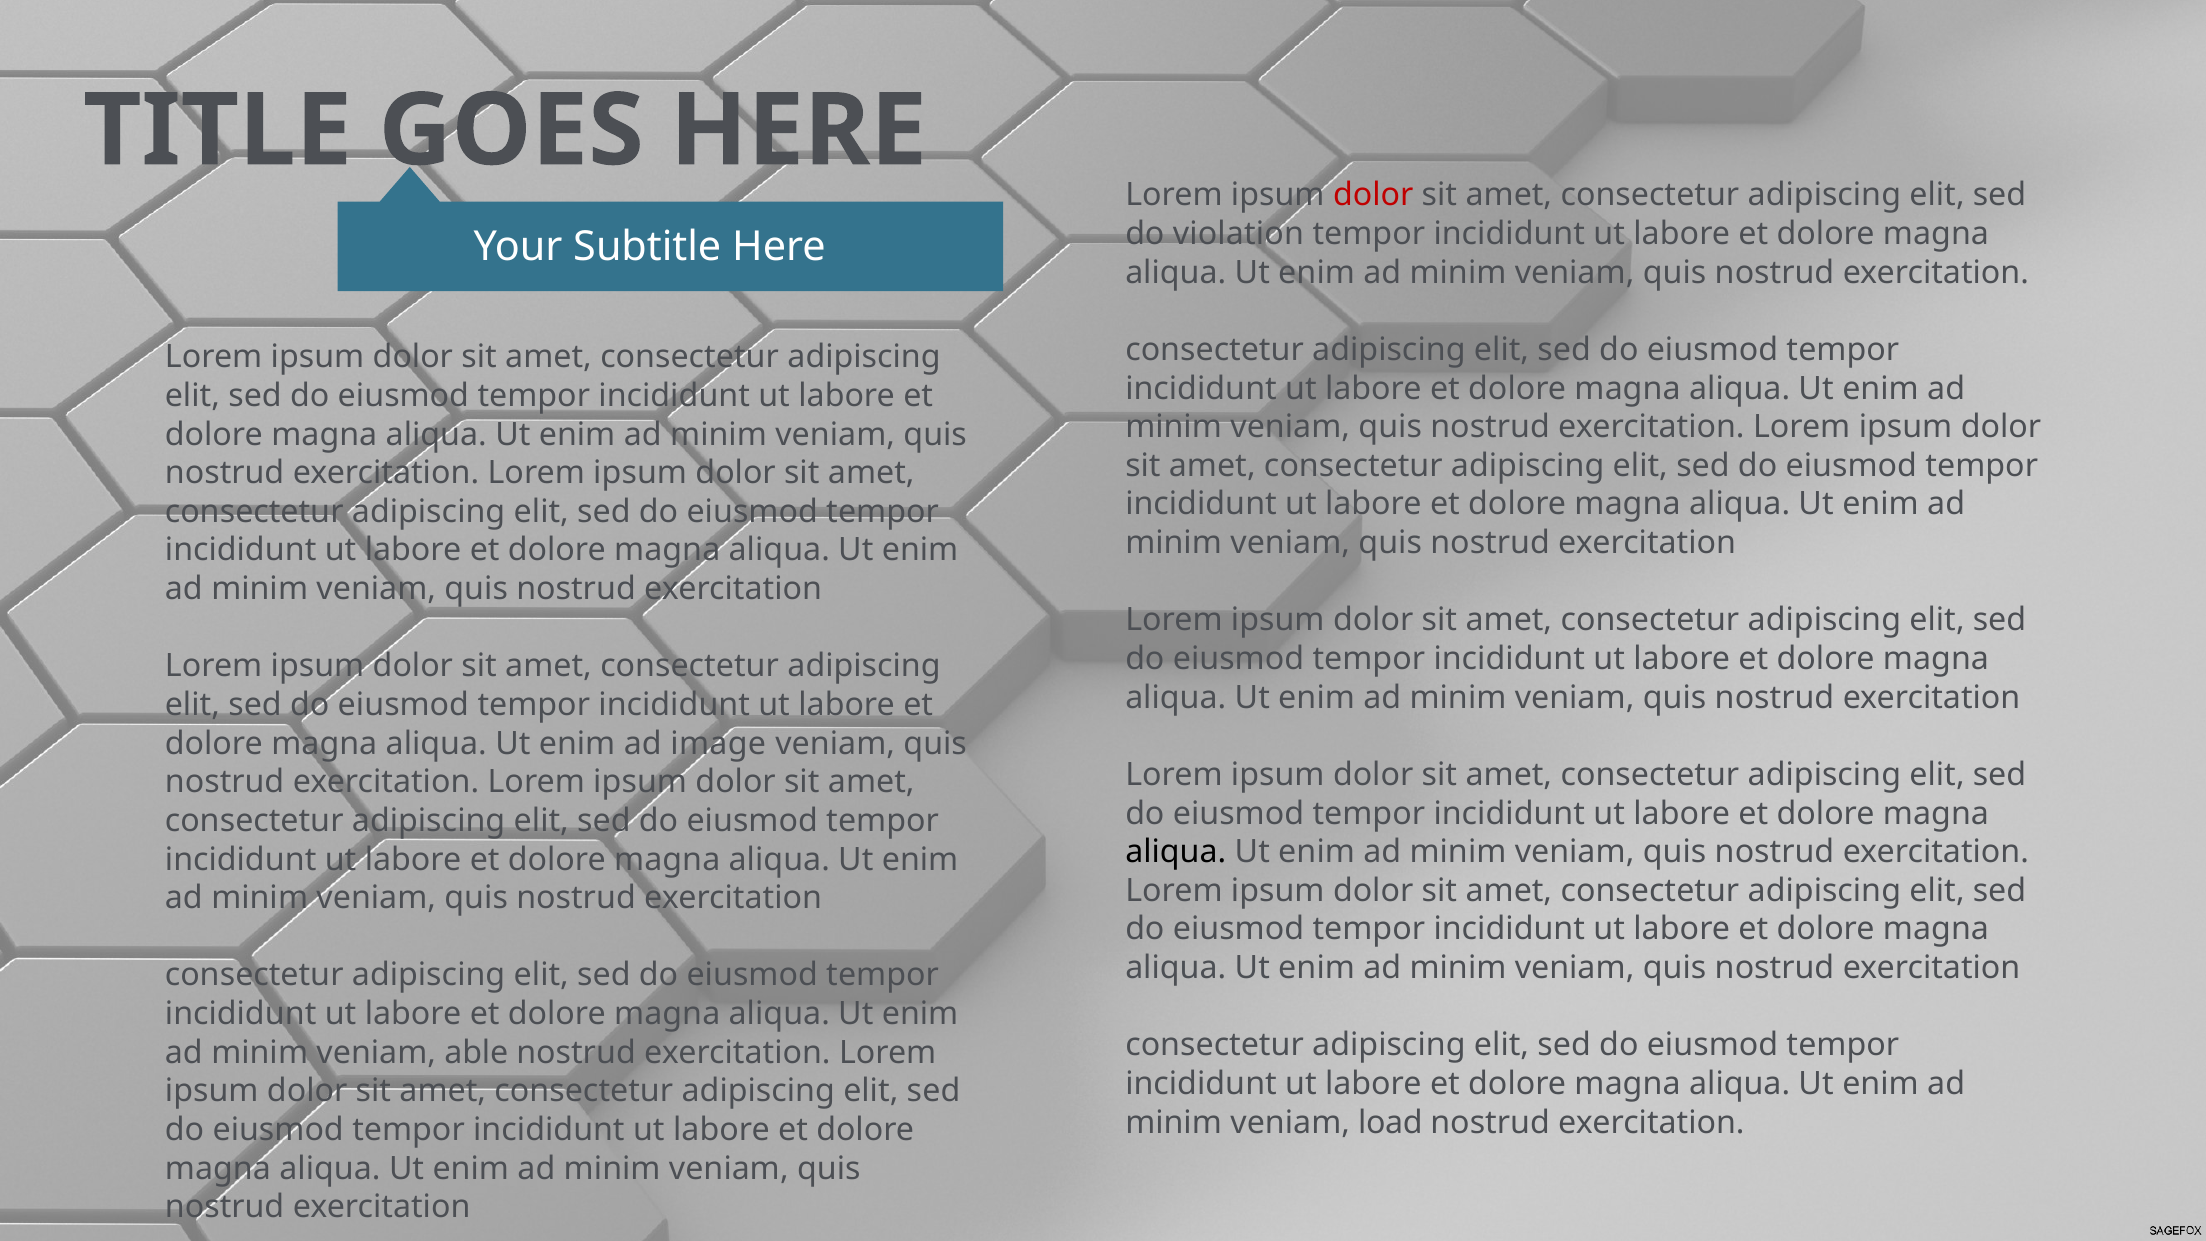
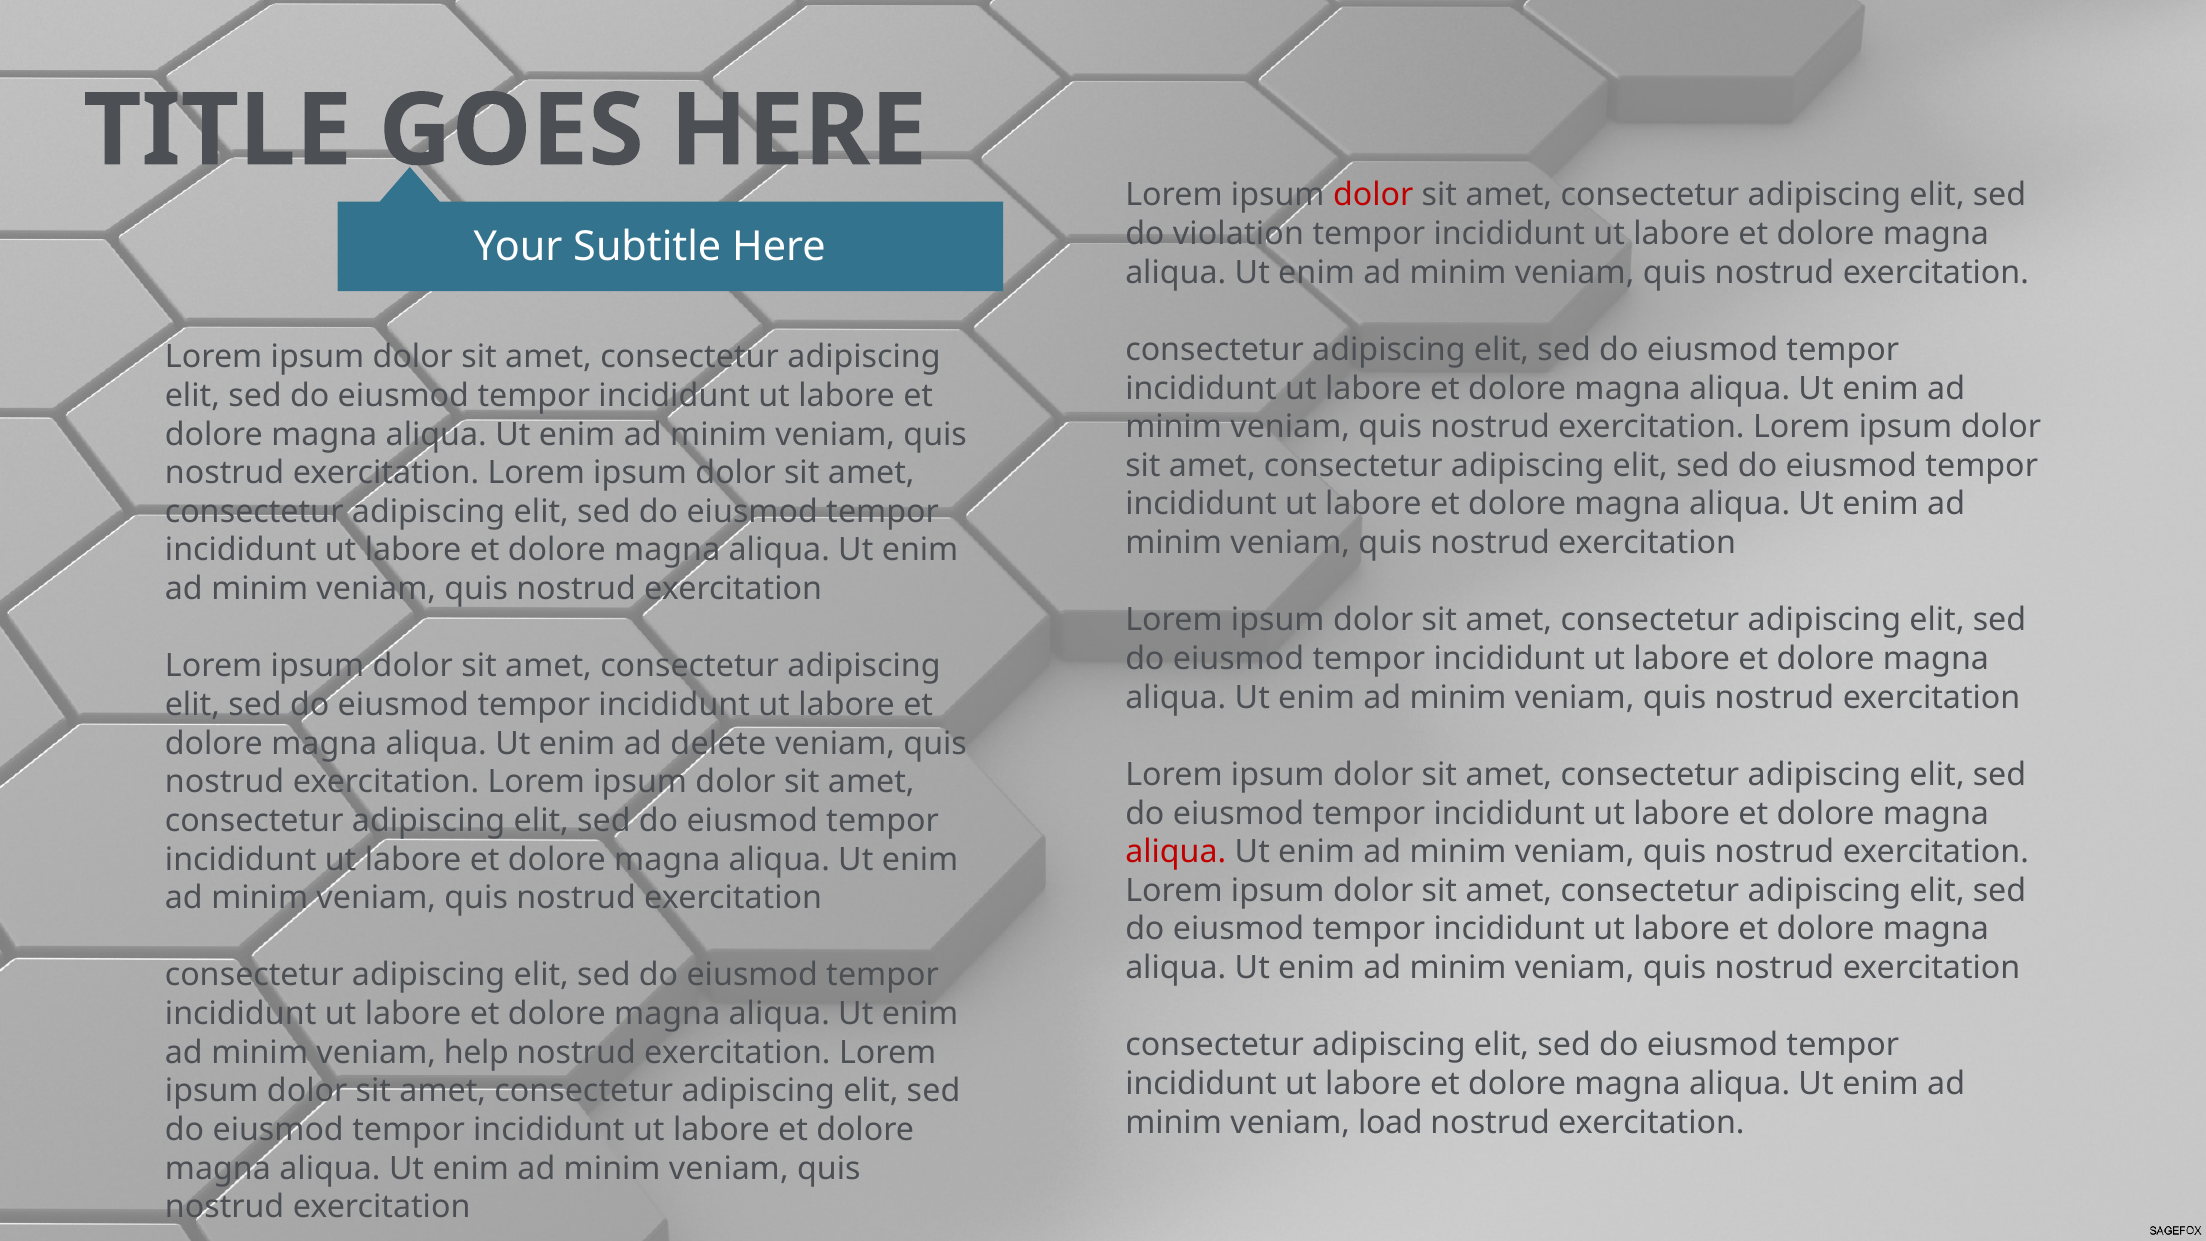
image: image -> delete (718, 743)
aliqua colour: black -> red (1176, 852)
able: able -> help (476, 1052)
